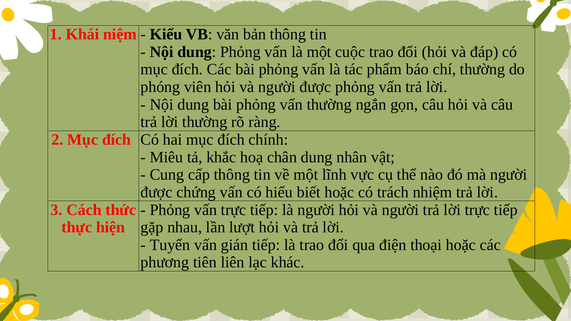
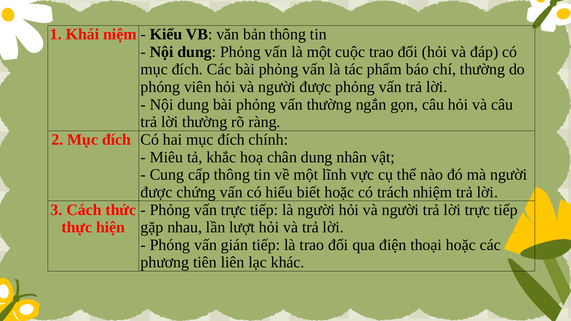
Tuyển: Tuyển -> Phóng (170, 245)
